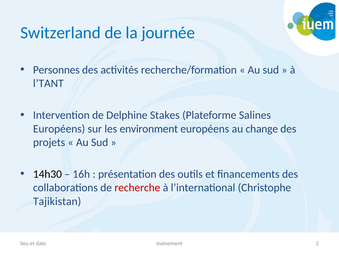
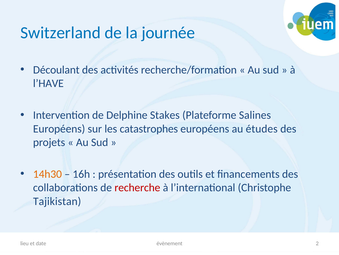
Personnes: Personnes -> Découlant (56, 70)
l’TANT: l’TANT -> l’HAVE (48, 83)
environment: environment -> catastrophes (149, 128)
change: change -> études (262, 128)
14h30 colour: black -> orange (47, 174)
